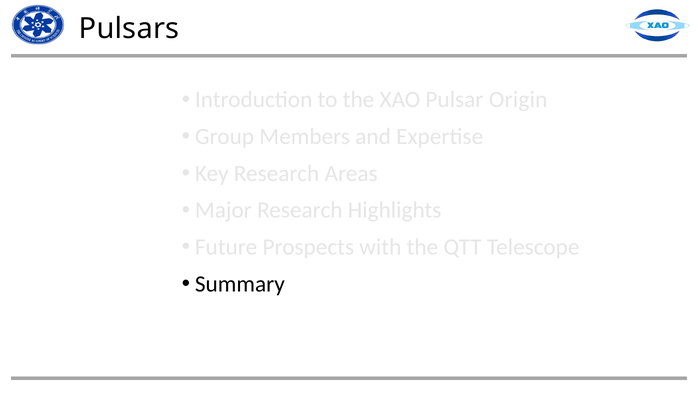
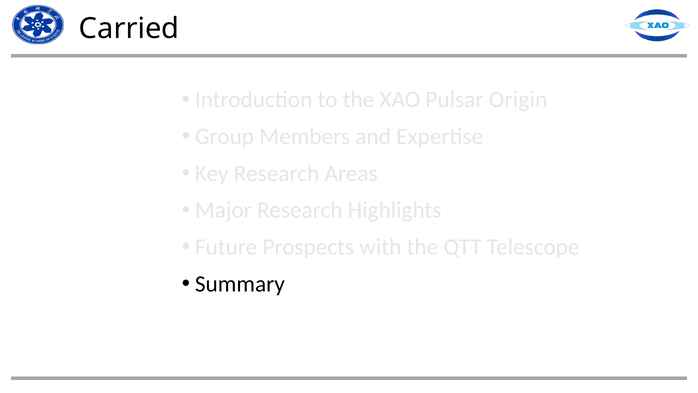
Pulsars: Pulsars -> Carried (129, 29)
